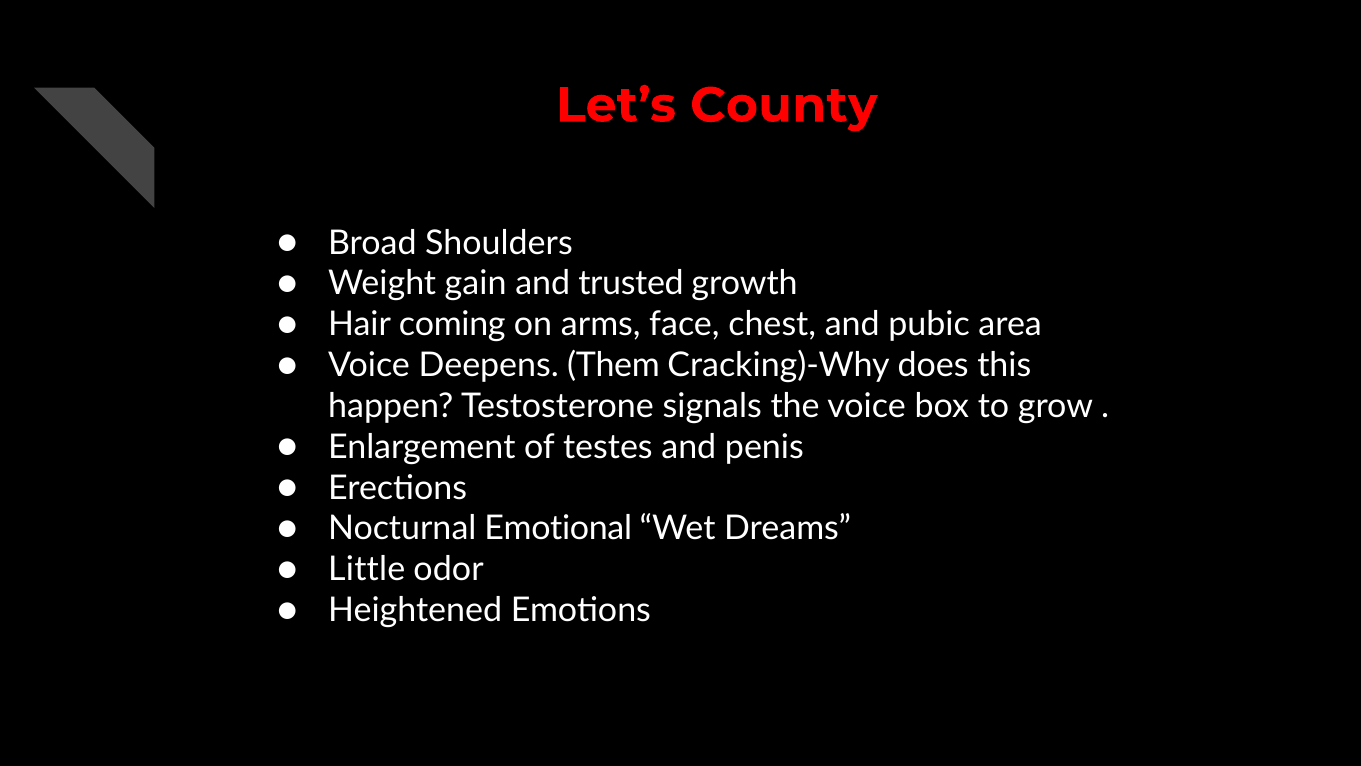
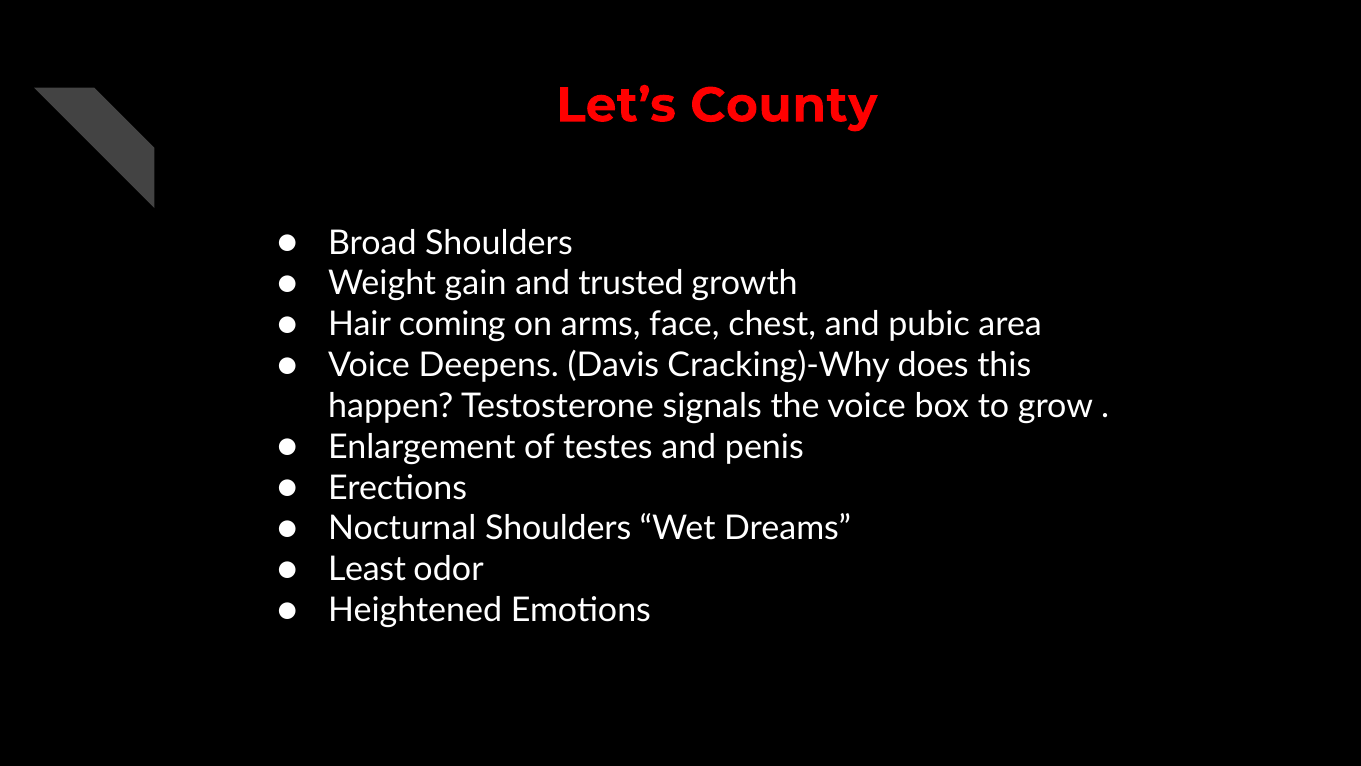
Them: Them -> Davis (613, 365)
Nocturnal Emotional: Emotional -> Shoulders (558, 528)
Little: Little -> Least (367, 569)
